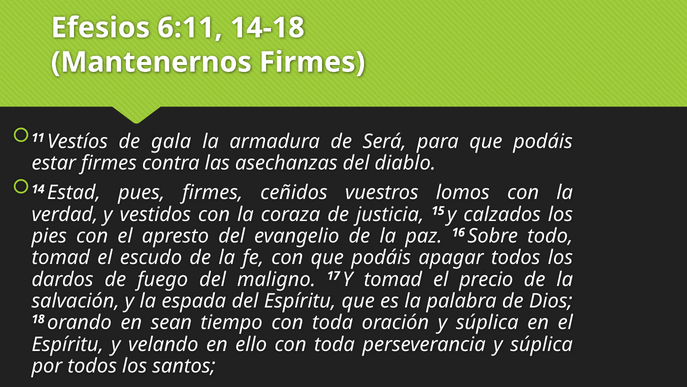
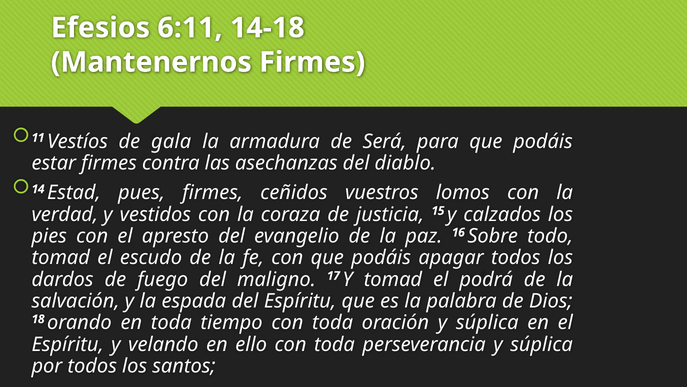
precio: precio -> podrá (486, 279)
en sean: sean -> toda (171, 322)
